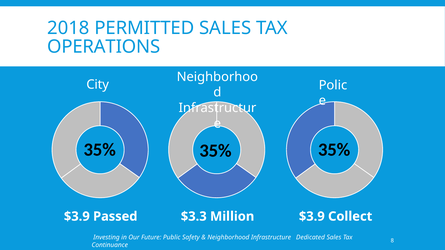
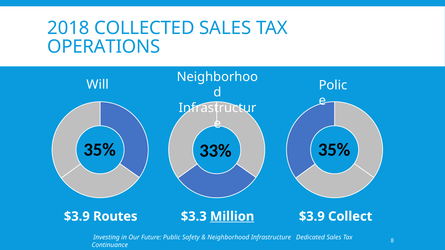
PERMITTED: PERMITTED -> COLLECTED (144, 28)
City: City -> Will (98, 85)
35%: 35% -> 33% (215, 151)
Passed: Passed -> Routes (115, 217)
Million underline: none -> present (232, 217)
